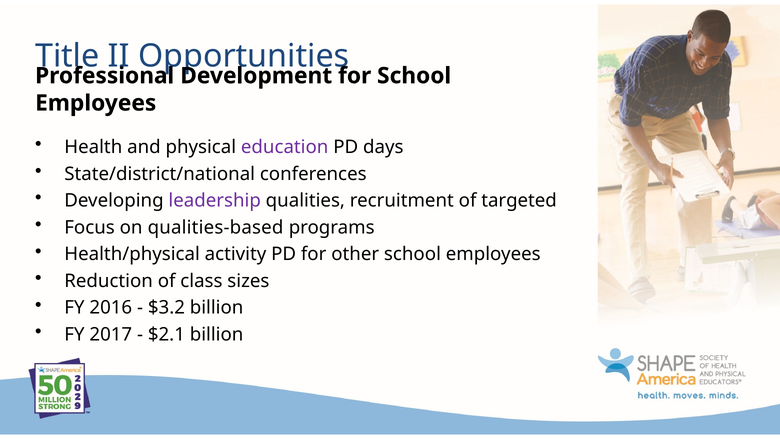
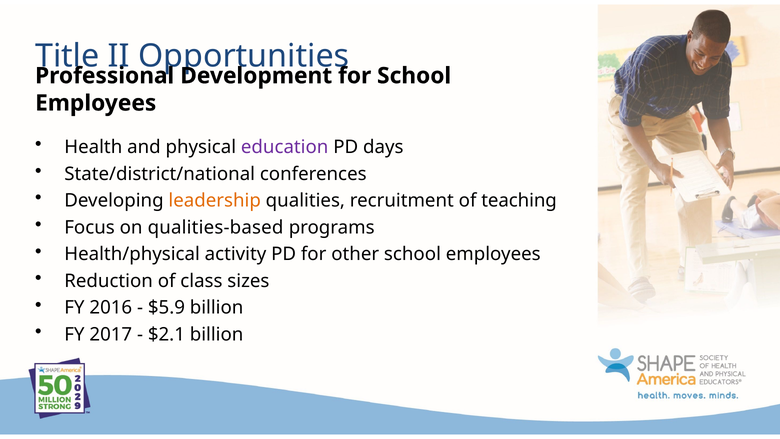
leadership colour: purple -> orange (215, 201)
targeted: targeted -> teaching (519, 201)
$3.2: $3.2 -> $5.9 (166, 308)
